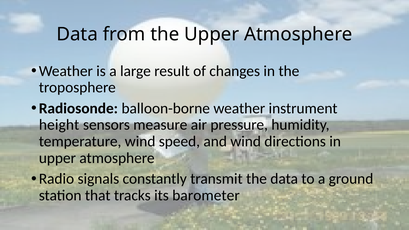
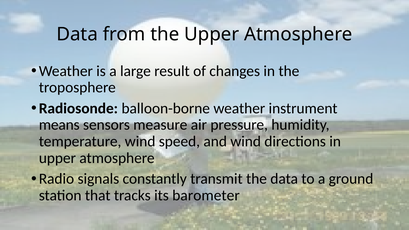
height: height -> means (59, 125)
